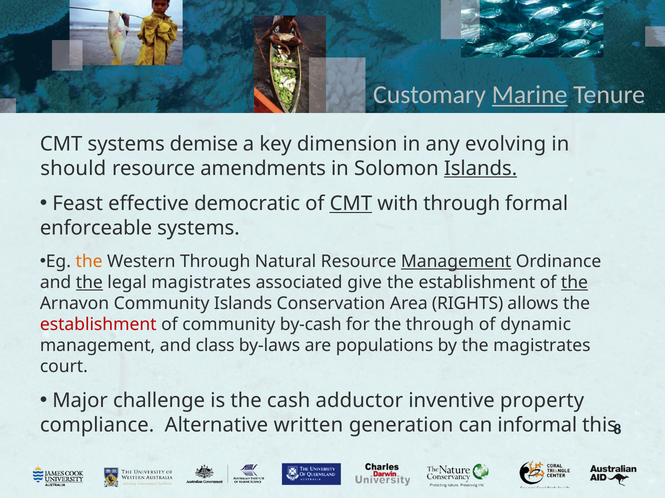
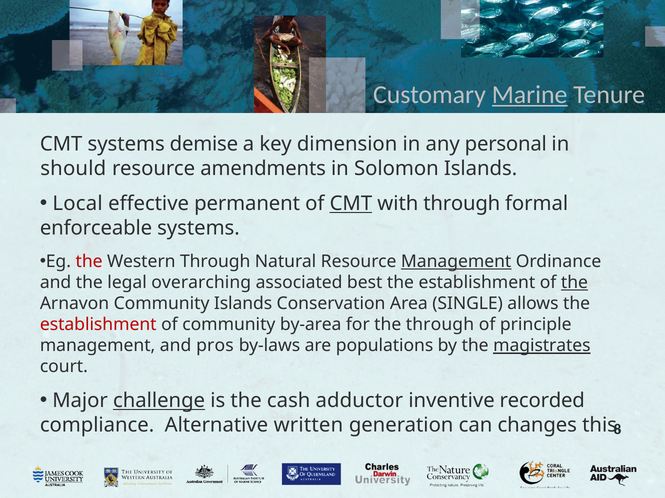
evolving: evolving -> personal (506, 144)
Islands underline: present -> none (481, 169)
Feast: Feast -> Local (78, 204)
democratic: democratic -> permanent (247, 204)
the colour: orange -> red (89, 262)
the underline: present -> none (89, 283)
legal magistrates: magistrates -> overarching (201, 283)
give: give -> best (365, 283)
RIGHTS: RIGHTS -> SINGLE (468, 304)
by-cash: by-cash -> by-area (311, 325)
dynamic: dynamic -> principle (536, 325)
class: class -> pros (215, 346)
magistrates underline: none -> present (542, 346)
challenge underline: none -> present (159, 401)
property: property -> recorded (542, 401)
informal: informal -> changes (537, 426)
